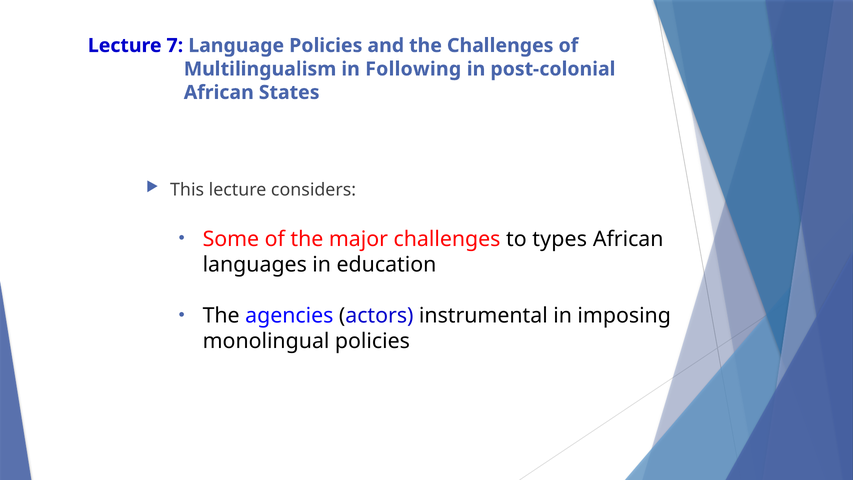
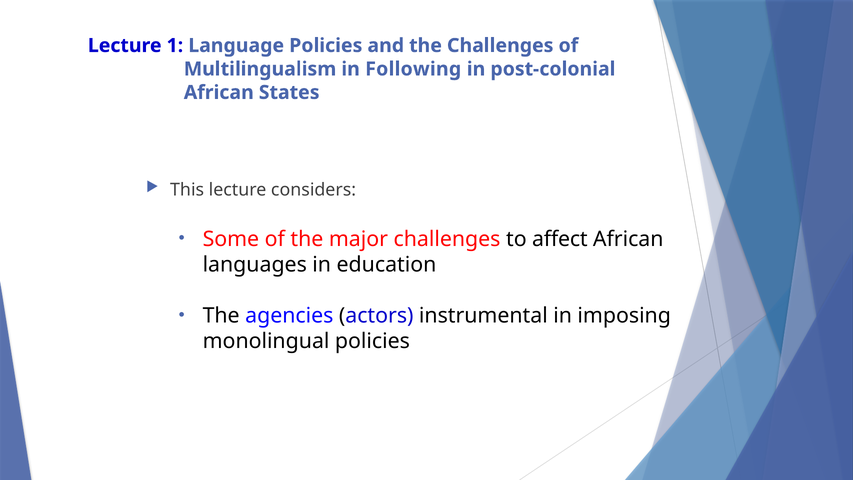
7: 7 -> 1 (175, 46)
types: types -> affect (560, 239)
